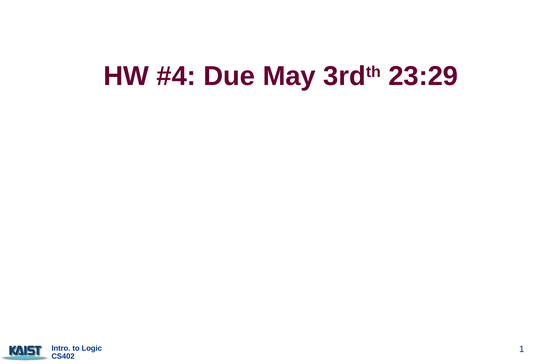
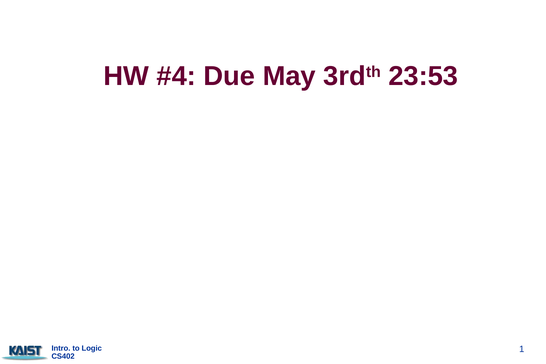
23:29: 23:29 -> 23:53 (423, 76)
